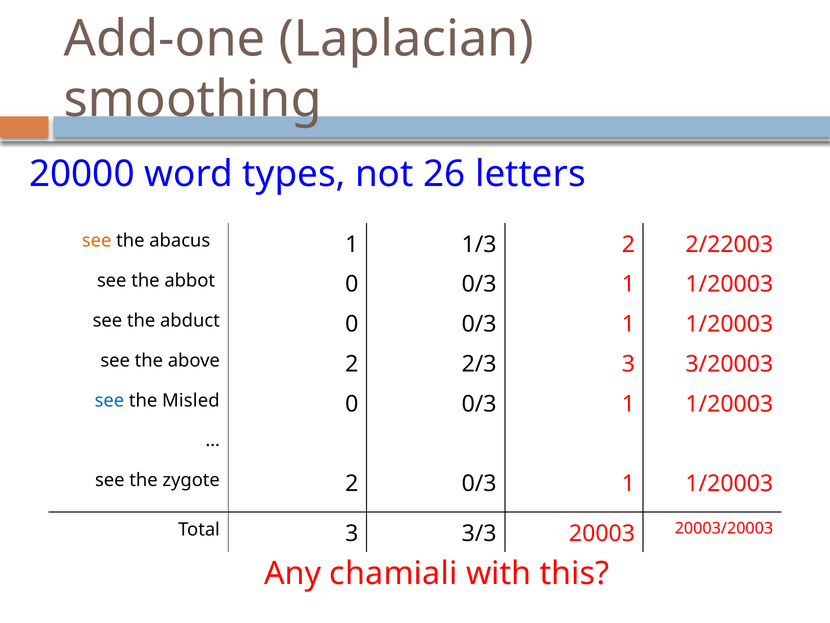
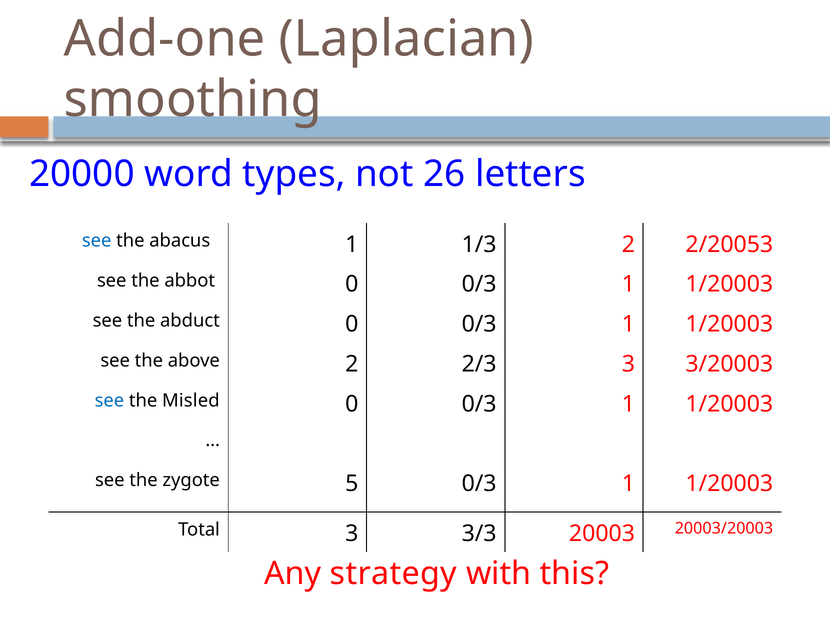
see colour: orange -> blue (97, 241)
2/22003: 2/22003 -> 2/20053 (729, 244)
zygote 2: 2 -> 5 (352, 483)
chamiali: chamiali -> strategy (393, 573)
